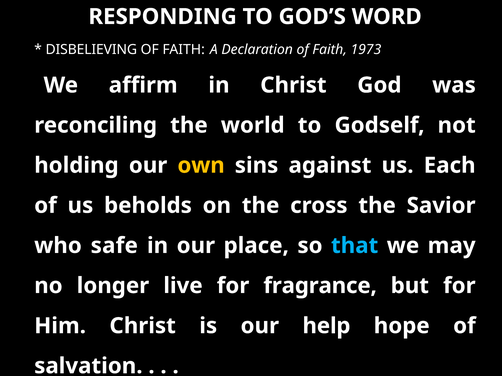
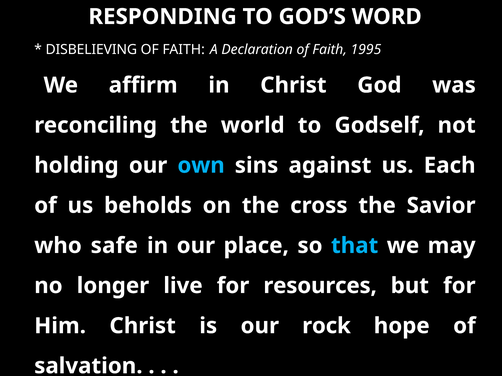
1973: 1973 -> 1995 (366, 50)
own colour: yellow -> light blue (201, 166)
fragrance: fragrance -> resources (320, 286)
help: help -> rock (326, 326)
